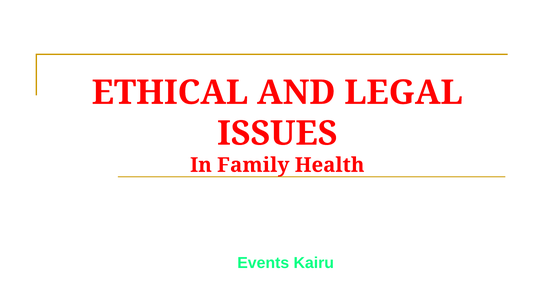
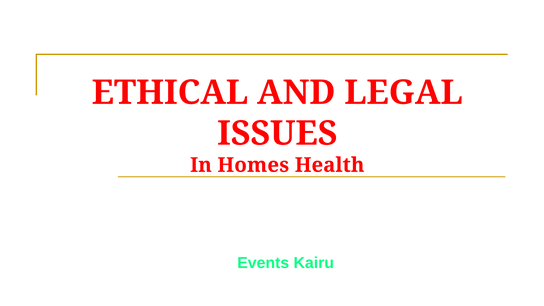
Family: Family -> Homes (253, 165)
